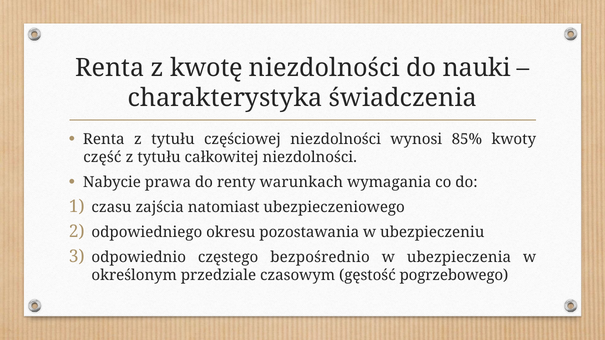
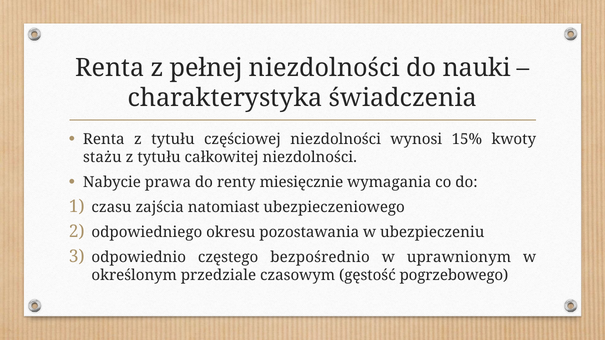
kwotę: kwotę -> pełnej (206, 68)
85%: 85% -> 15% (467, 139)
część: część -> stażu (102, 157)
warunkach: warunkach -> miesięcznie (301, 182)
ubezpieczenia: ubezpieczenia -> uprawnionym (459, 257)
